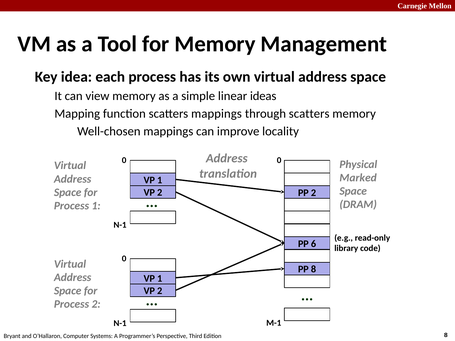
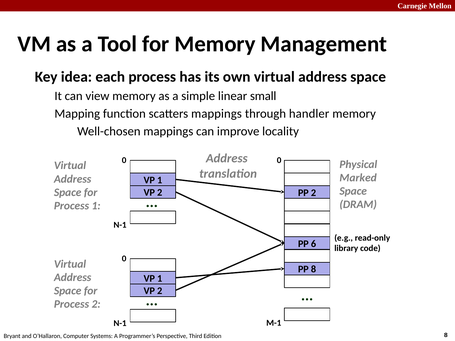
ideas: ideas -> small (263, 96)
through scatters: scatters -> handler (309, 114)
